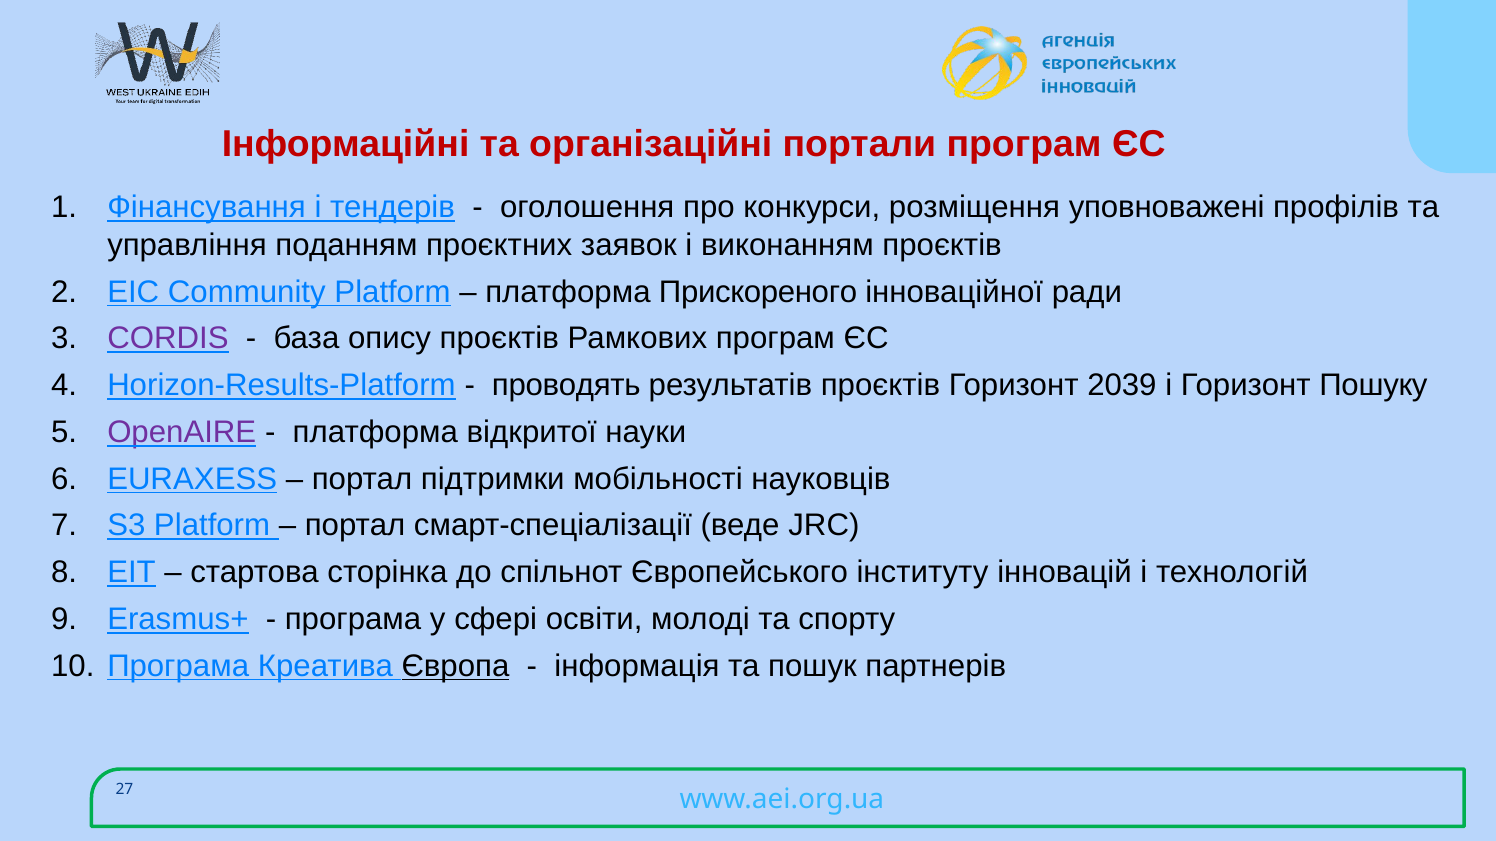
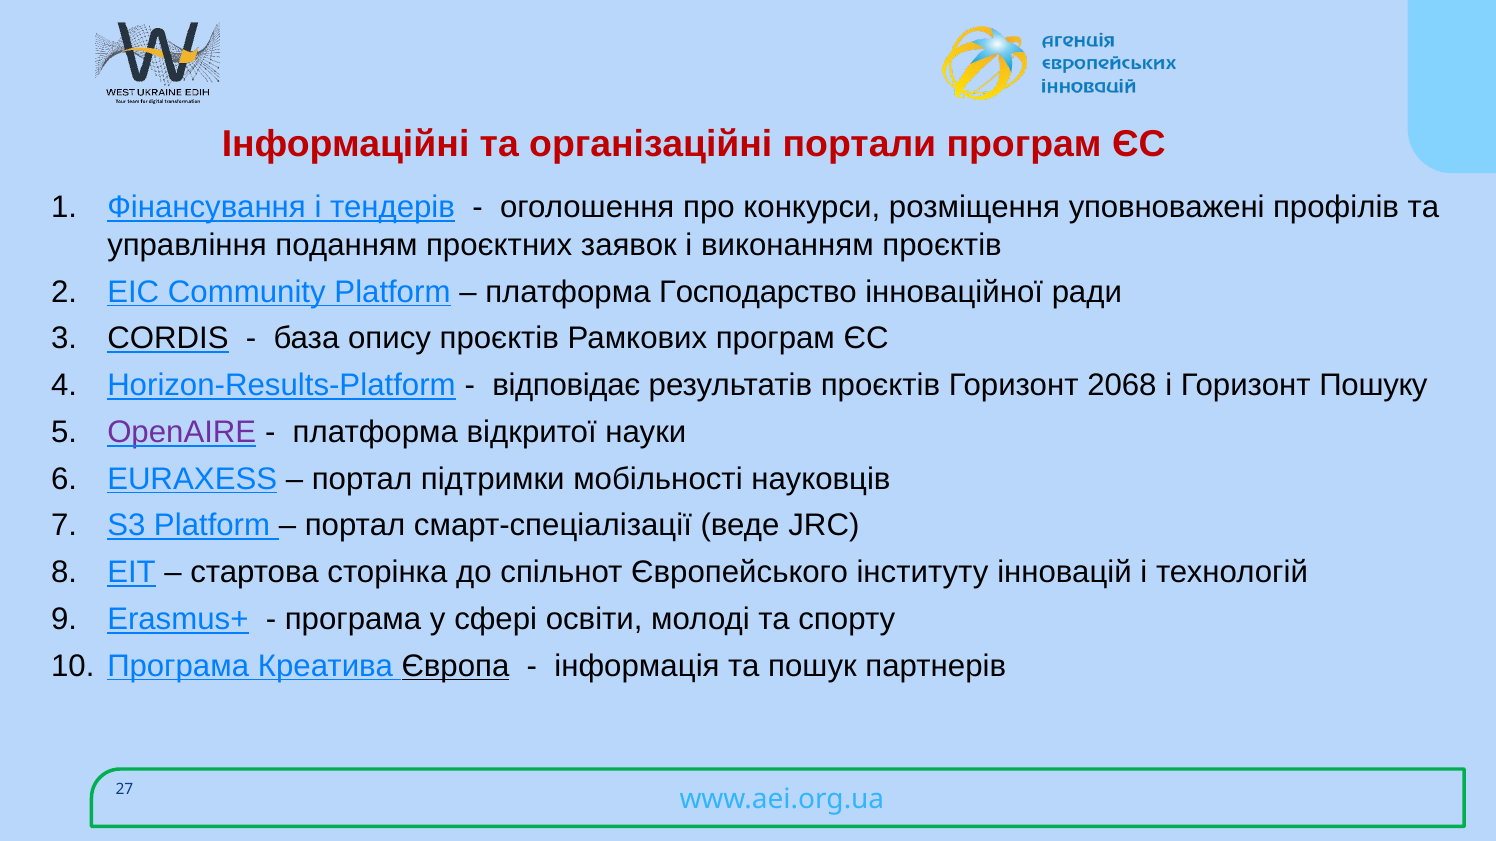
Прискореного: Прискореного -> Господарство (758, 292)
CORDIS colour: purple -> black (168, 339)
проводять: проводять -> відповідає (566, 385)
2039: 2039 -> 2068 (1122, 385)
